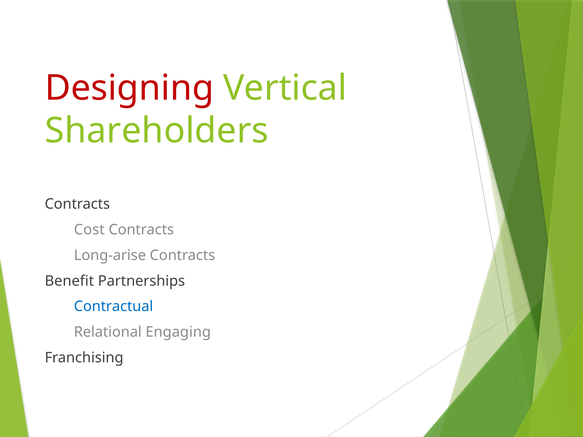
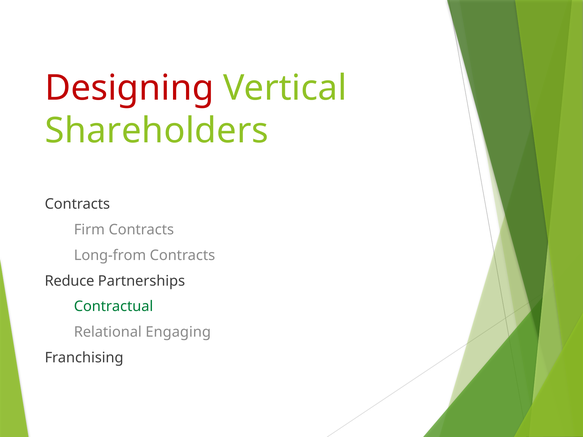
Cost: Cost -> Firm (89, 230)
Long-arise: Long-arise -> Long-from (110, 255)
Benefit: Benefit -> Reduce (69, 281)
Contractual colour: blue -> green (114, 307)
